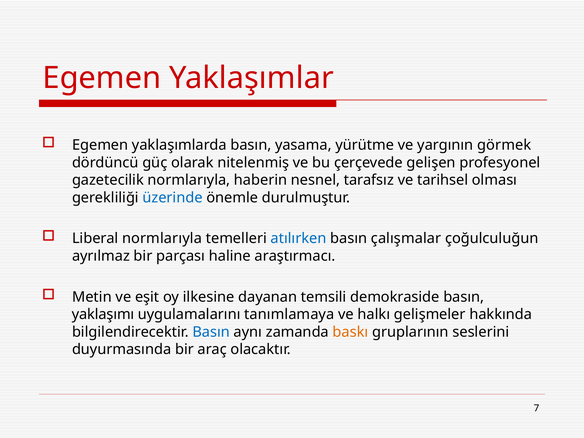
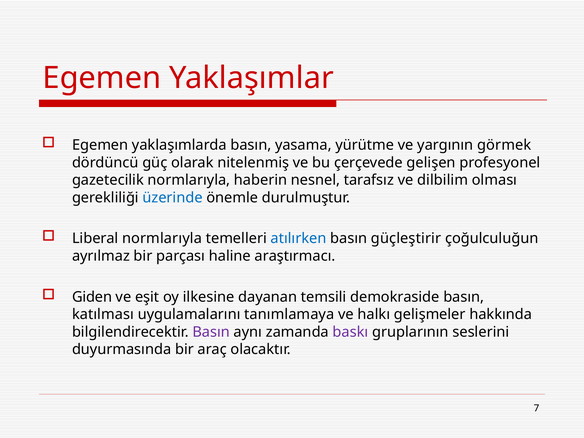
tarihsel: tarihsel -> dilbilim (443, 180)
çalışmalar: çalışmalar -> güçleştirir (406, 239)
Metin: Metin -> Giden (92, 297)
yaklaşımı: yaklaşımı -> katılması (103, 314)
Basın colour: blue -> purple (211, 332)
baskı colour: orange -> purple (351, 332)
